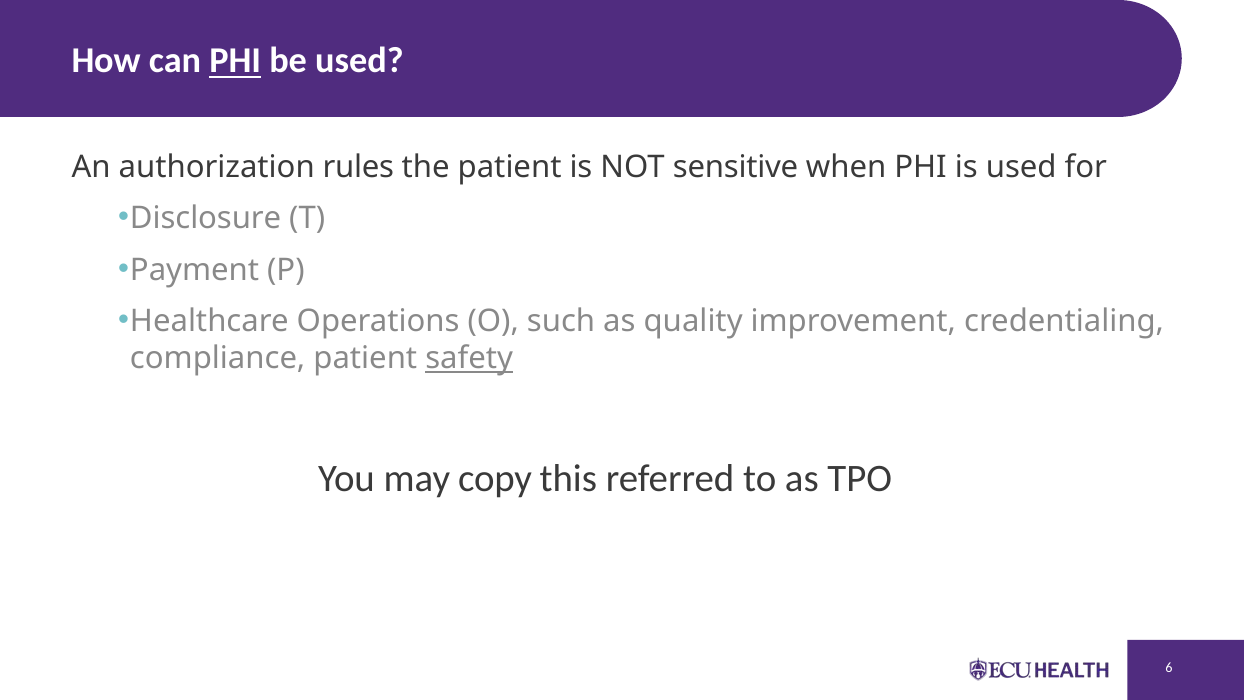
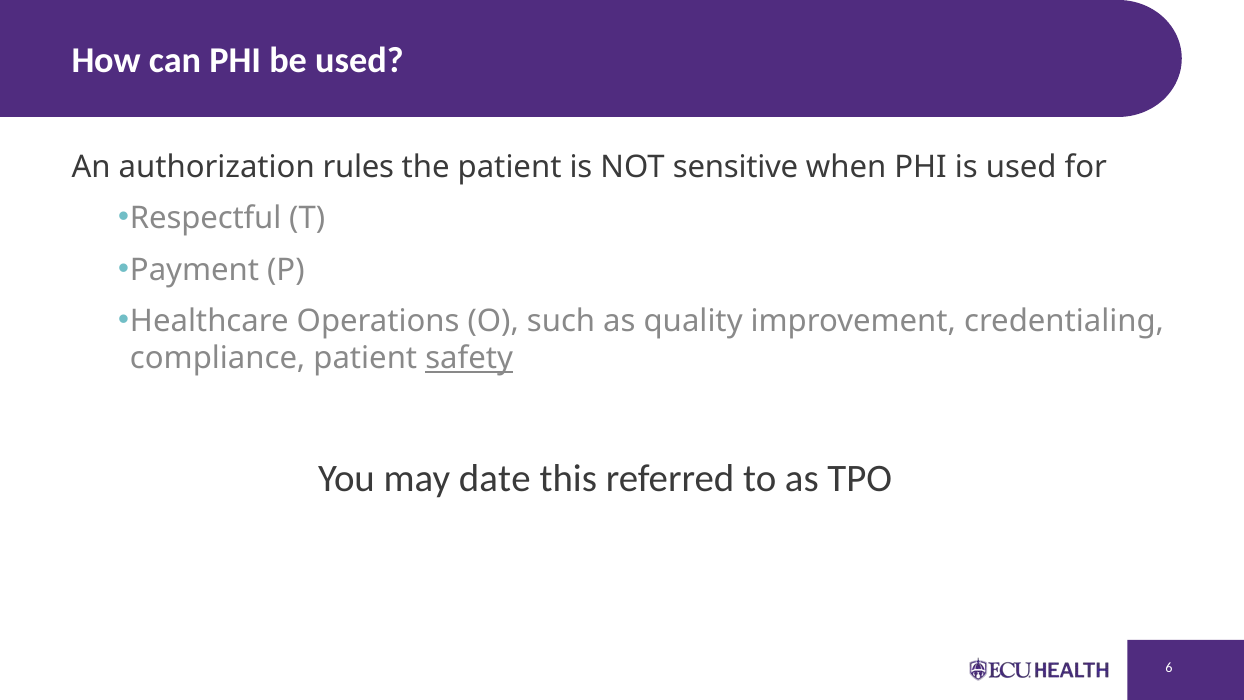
PHI underline: present -> none (235, 61)
Disclosure: Disclosure -> Respectful (206, 218)
copy: copy -> date (495, 478)
